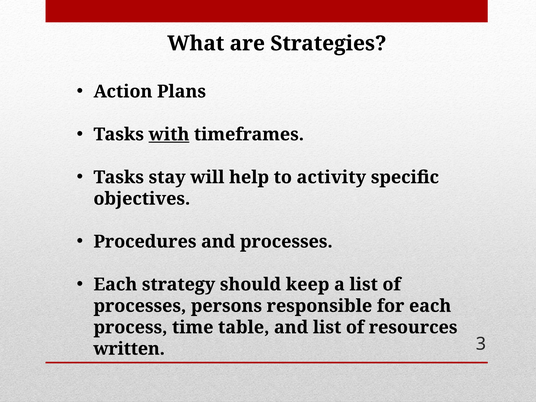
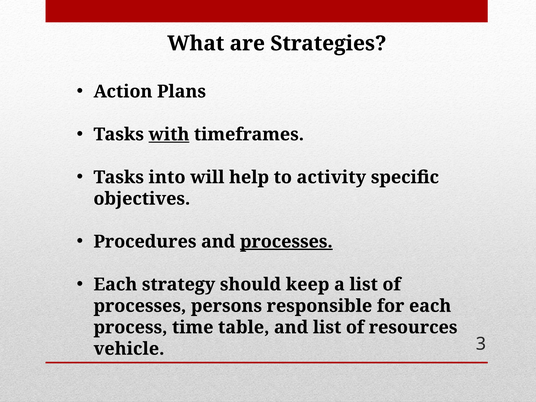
stay: stay -> into (167, 177)
processes underline: none -> present (286, 242)
written: written -> vehicle (129, 349)
